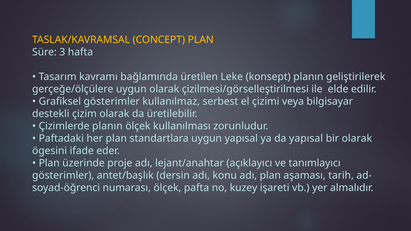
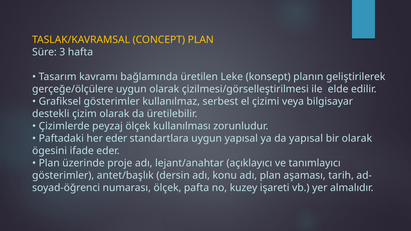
Çizimlerde planın: planın -> peyzaj (107, 126)
her plan: plan -> eder (116, 138)
